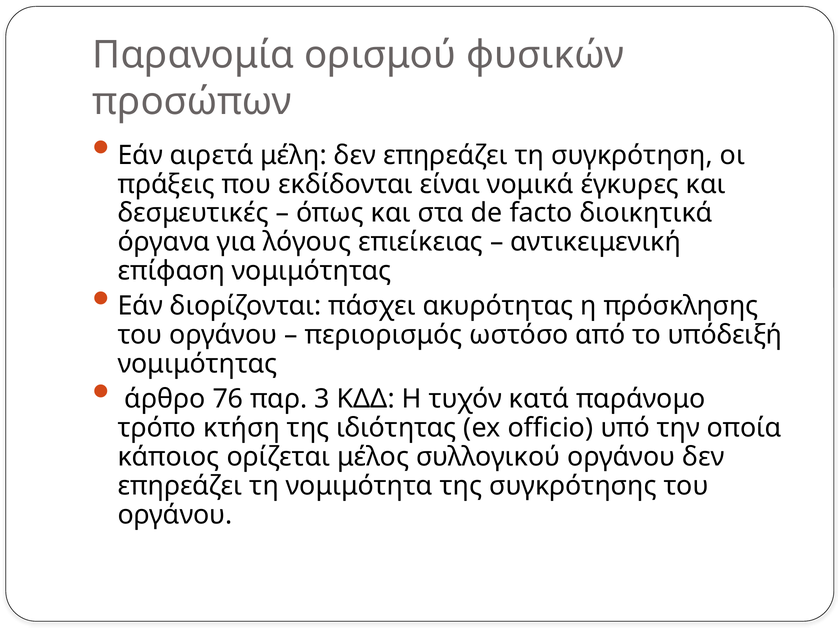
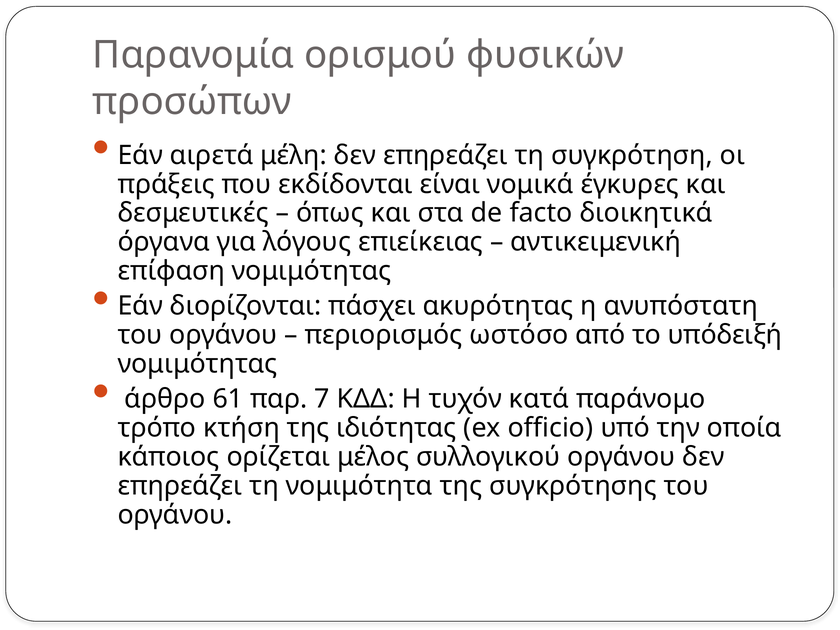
πρόσκλησης: πρόσκλησης -> ανυπόστατη (681, 306)
76: 76 -> 61 (228, 399)
3: 3 -> 7 (322, 399)
